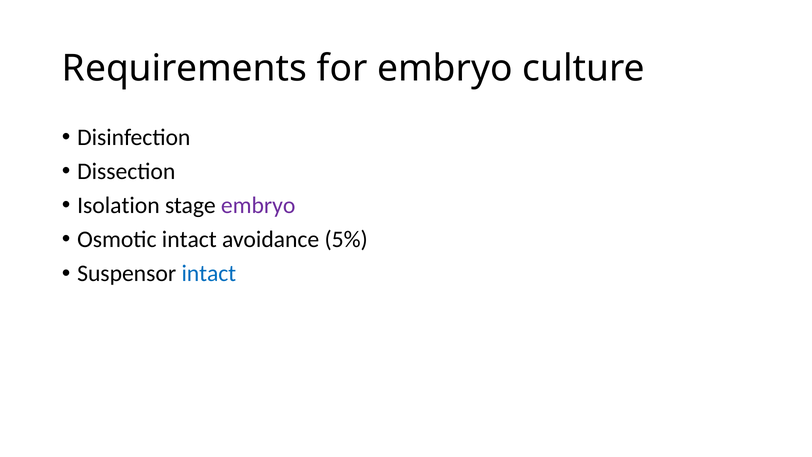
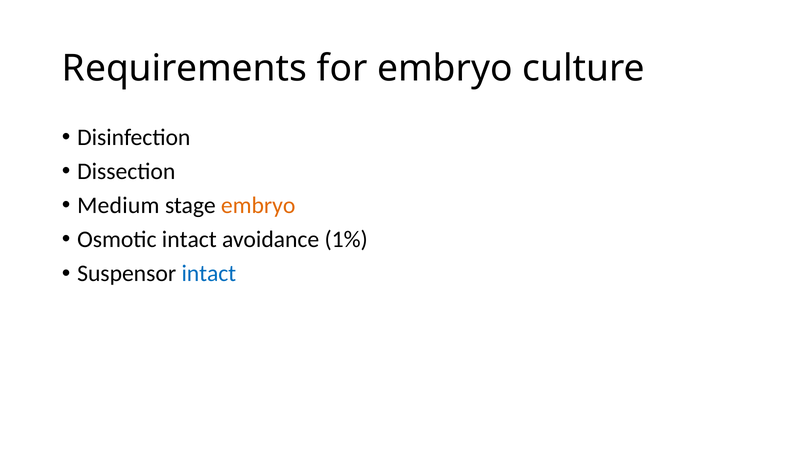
Isolation: Isolation -> Medium (118, 205)
embryo colour: purple -> orange (258, 205)
5%: 5% -> 1% (346, 239)
